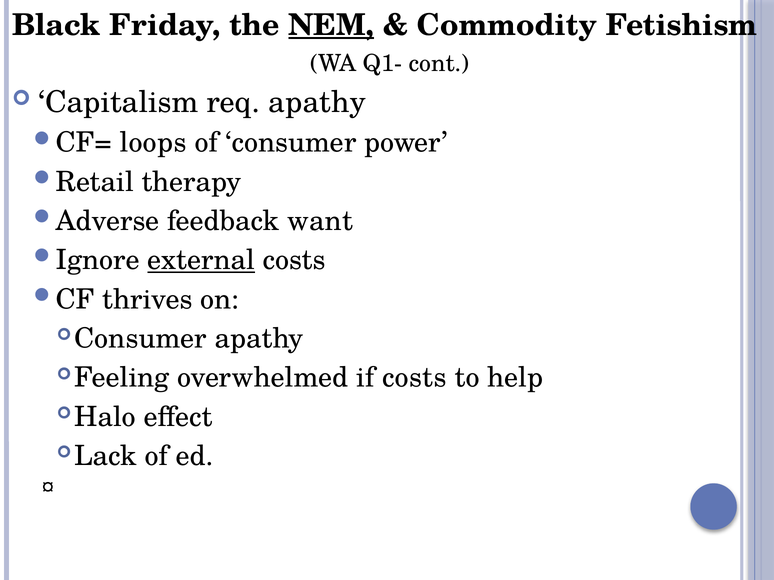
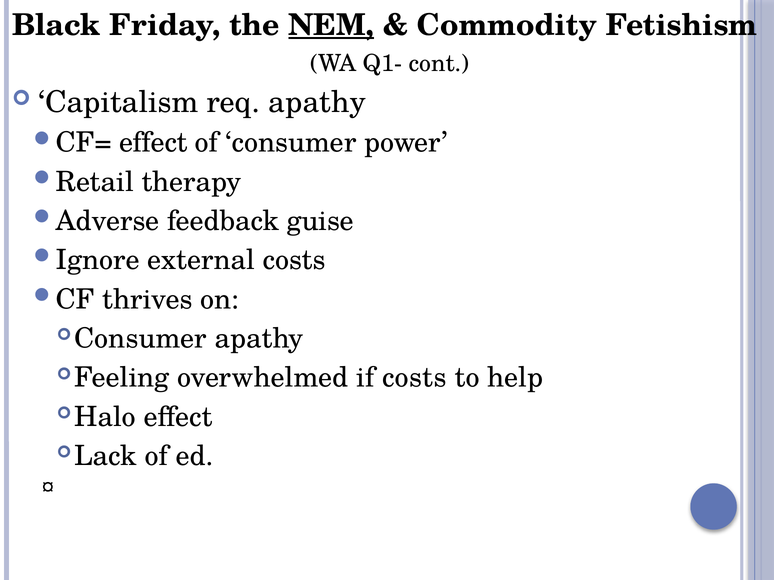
CF= loops: loops -> effect (153, 143)
want: want -> guise (320, 221)
external underline: present -> none (201, 260)
